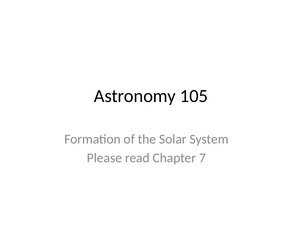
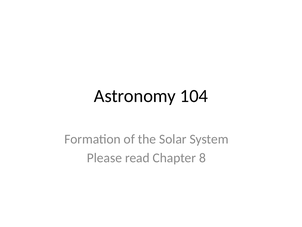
105: 105 -> 104 (194, 96)
7: 7 -> 8 (203, 158)
